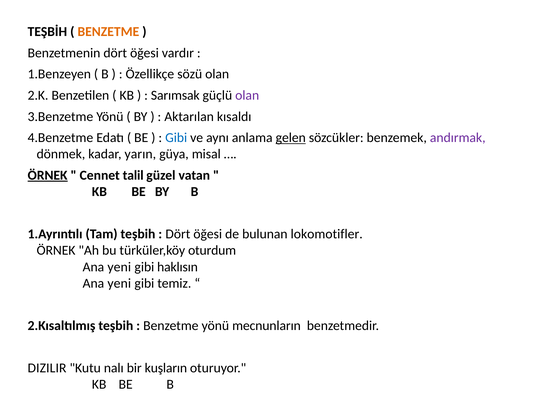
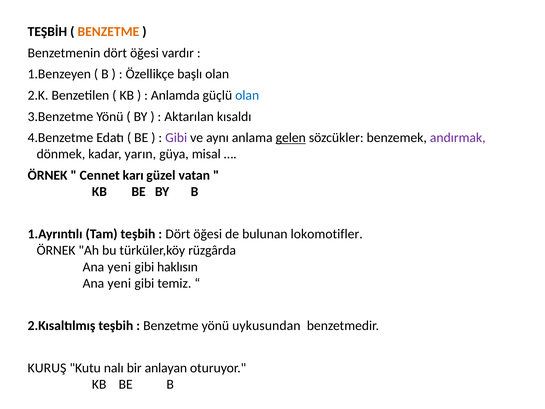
sözü: sözü -> başlı (190, 74)
Sarımsak: Sarımsak -> Anlamda (175, 95)
olan colour: purple -> blue (247, 95)
Gibi colour: blue -> purple (176, 138)
ÖRNEK underline: present -> none (48, 175)
talil: talil -> karı (133, 175)
oturdum: oturdum -> rüzgârda (212, 250)
mecnunların: mecnunların -> uykusundan (266, 325)
DIZILIR: DIZILIR -> KURUŞ (47, 368)
kuşların: kuşların -> anlayan (166, 368)
